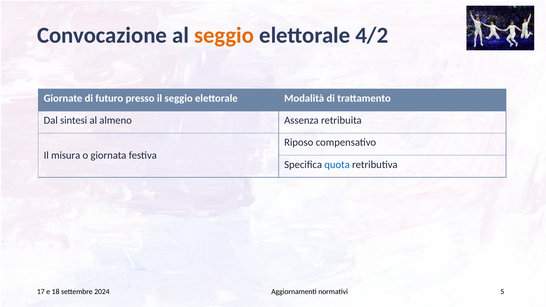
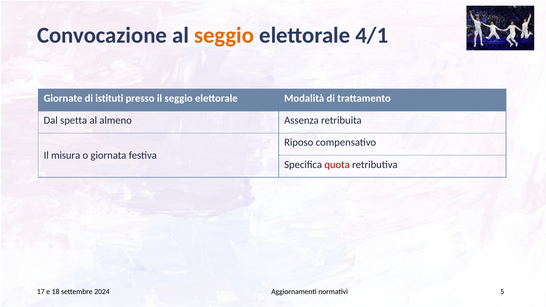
4/2: 4/2 -> 4/1 (372, 35)
futuro: futuro -> istituti (109, 98)
sintesi: sintesi -> spetta (74, 120)
quota colour: blue -> red (337, 165)
